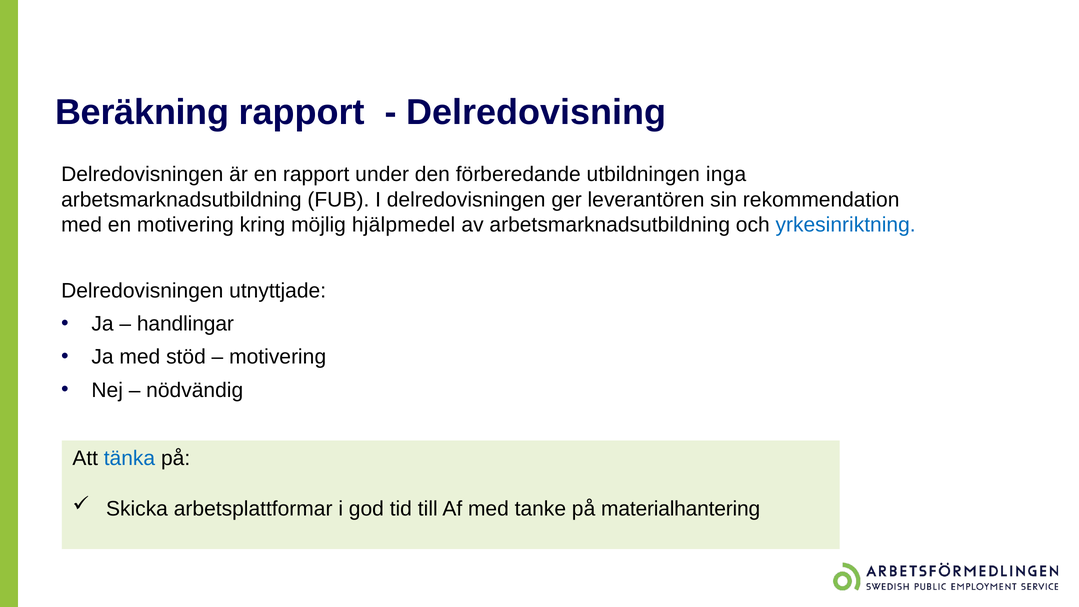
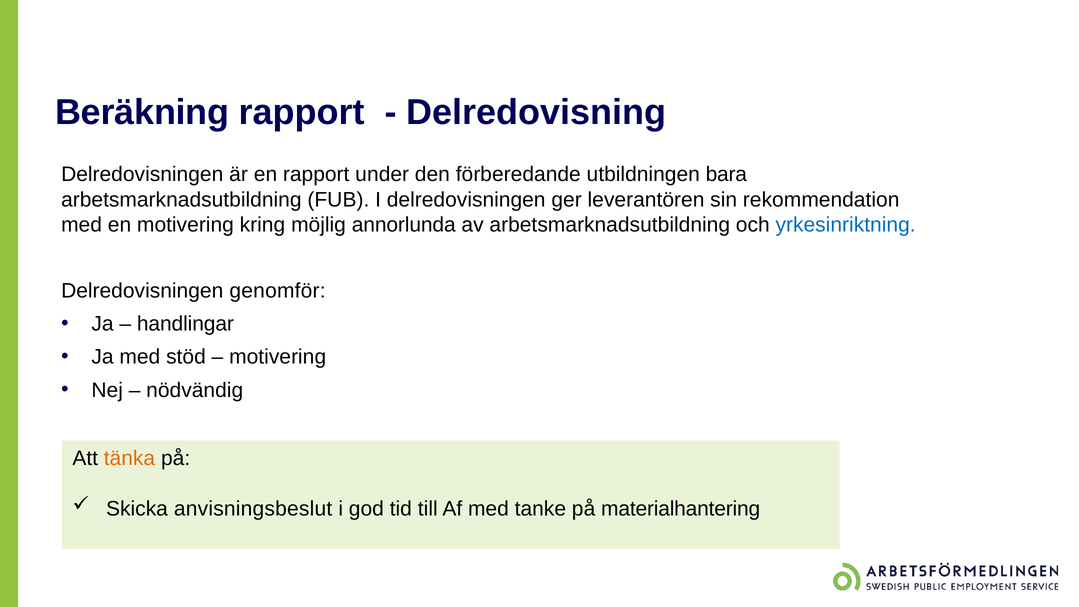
inga: inga -> bara (726, 174)
hjälpmedel: hjälpmedel -> annorlunda (404, 225)
utnyttjade: utnyttjade -> genomför (278, 291)
tänka colour: blue -> orange (129, 458)
arbetsplattformar: arbetsplattformar -> anvisningsbeslut (253, 509)
